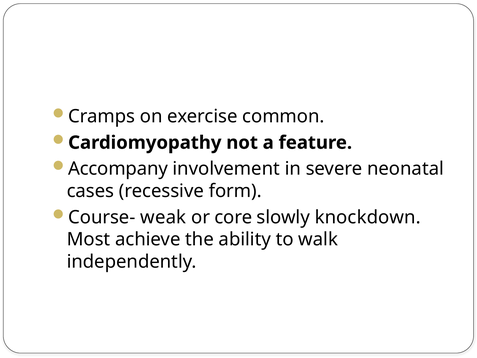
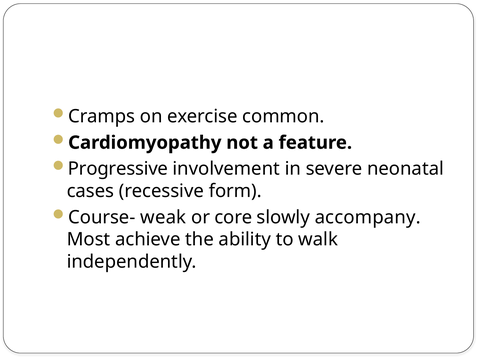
Accompany: Accompany -> Progressive (118, 169)
knockdown: knockdown -> accompany (368, 217)
